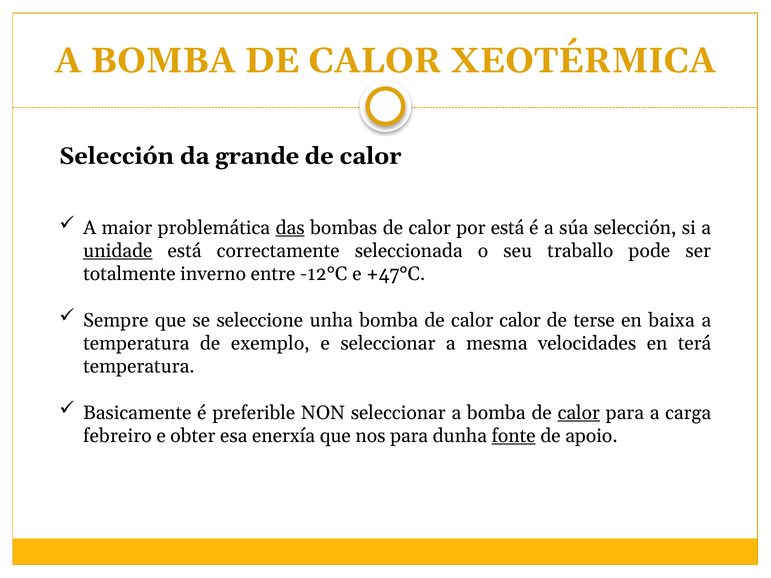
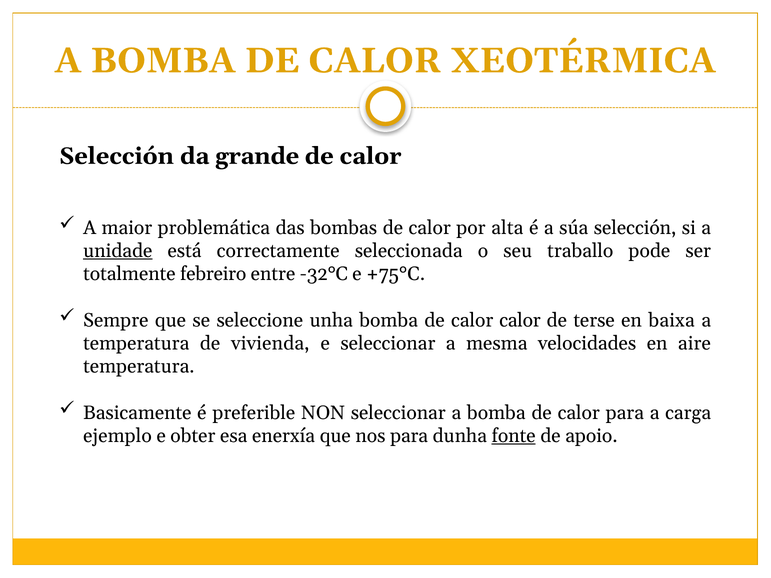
das underline: present -> none (290, 228)
por está: está -> alta (507, 228)
inverno: inverno -> febreiro (213, 274)
-12°C: -12°C -> -32°C (324, 274)
+47°C: +47°C -> +75°C (396, 274)
exemplo: exemplo -> vivienda (270, 343)
terá: terá -> aire (694, 343)
calor underline: present -> none (579, 413)
febreiro: febreiro -> ejemplo (118, 436)
